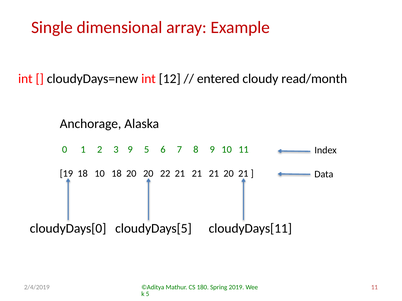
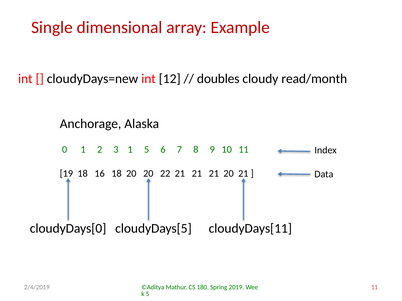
entered: entered -> doubles (218, 79)
3 9: 9 -> 1 (130, 150)
18 10: 10 -> 16 (100, 174)
